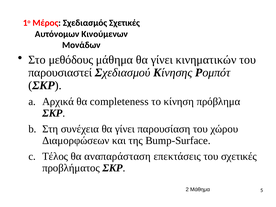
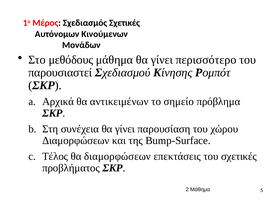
κινηματικών: κινηματικών -> περισσότερο (206, 60)
completeness: completeness -> αντικειμένων (119, 102)
κίνηση: κίνηση -> σημείο (179, 102)
θα αναπαράσταση: αναπαράσταση -> διαμορφώσεων (118, 156)
